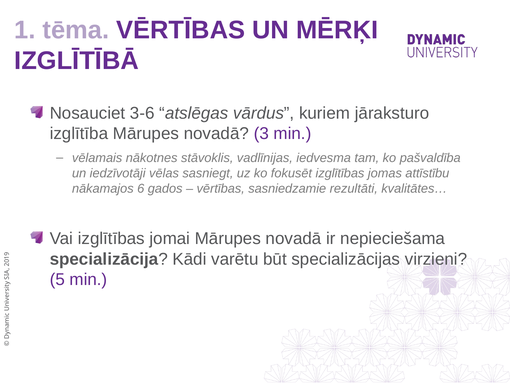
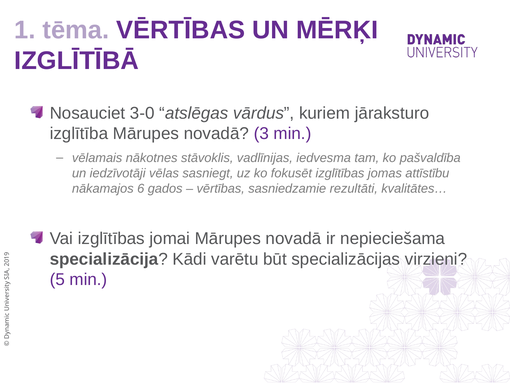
3-6: 3-6 -> 3-0 (142, 113)
